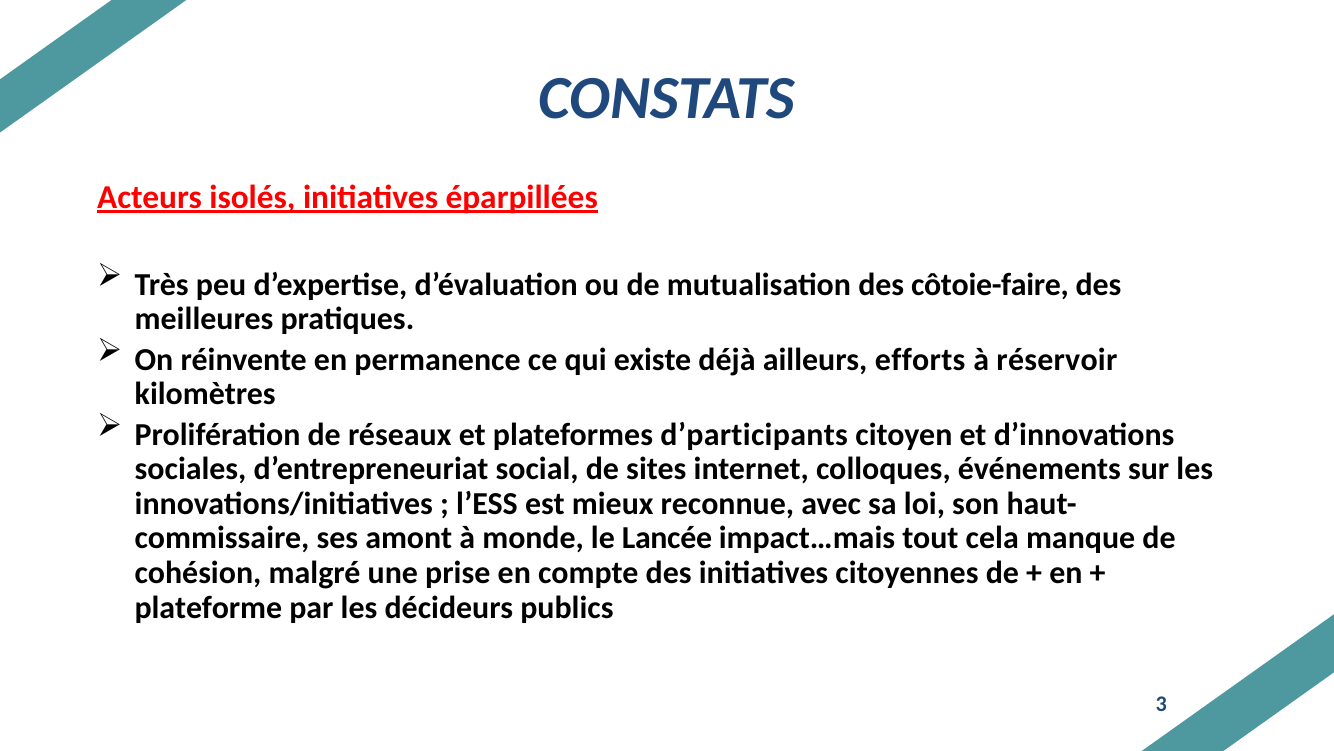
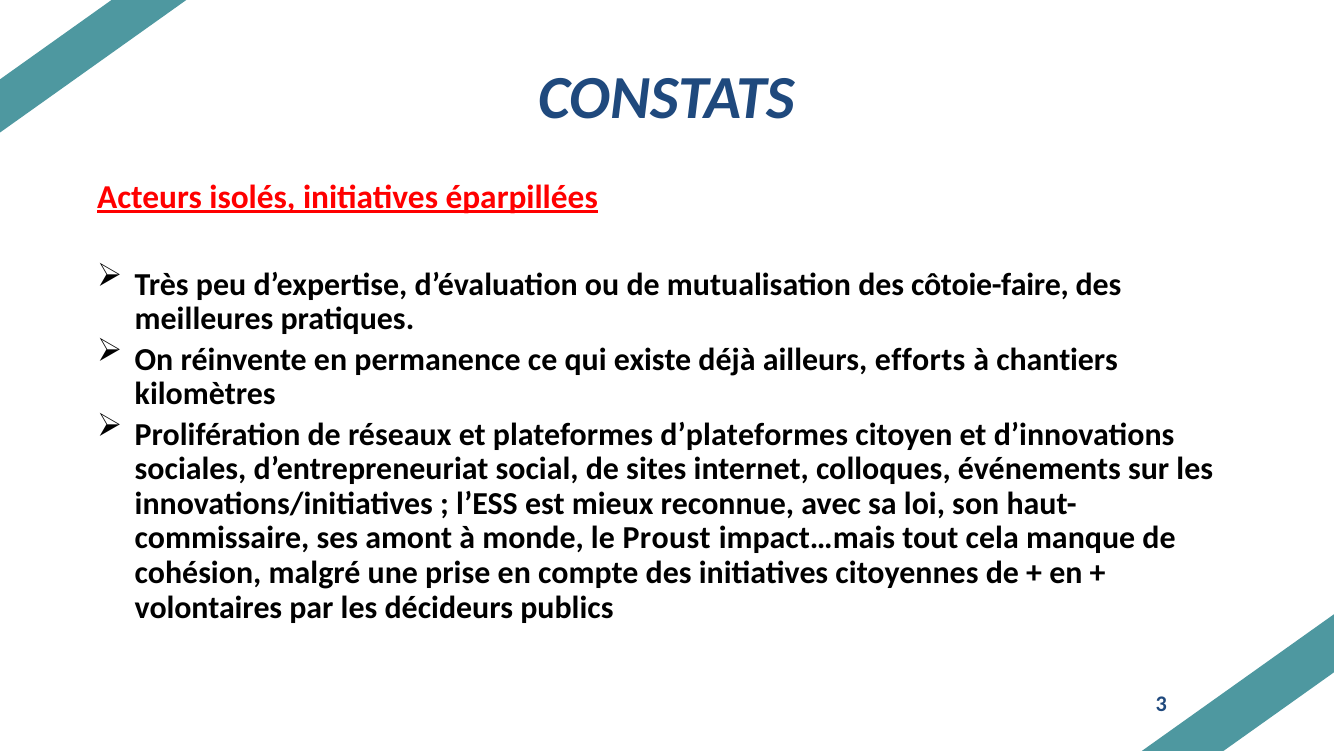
réservoir: réservoir -> chantiers (1057, 359)
d’participants: d’participants -> d’plateformes (754, 434)
Lancée: Lancée -> Proust (667, 538)
plateforme: plateforme -> volontaires (208, 607)
